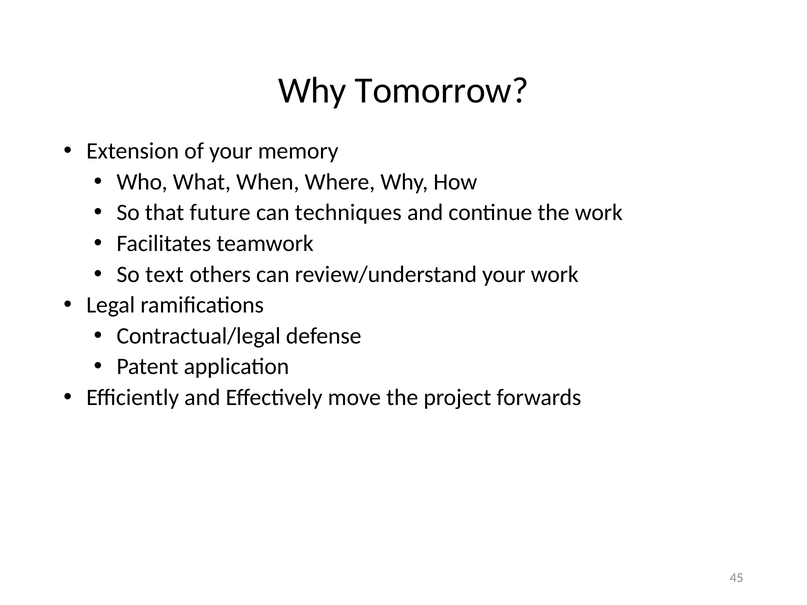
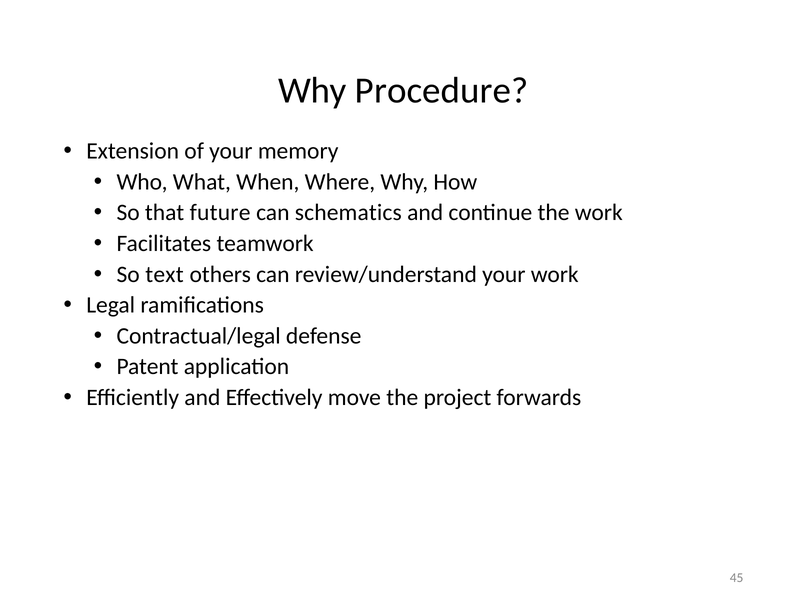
Tomorrow: Tomorrow -> Procedure (442, 90)
techniques: techniques -> schematics (348, 213)
